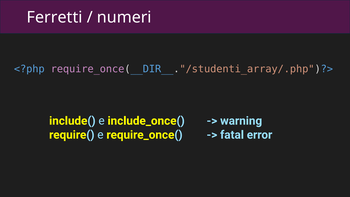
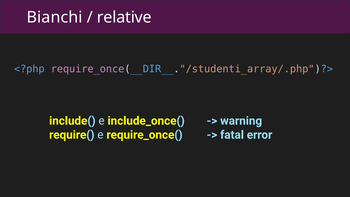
Ferretti: Ferretti -> Bianchi (55, 17)
numeri: numeri -> relative (124, 17)
